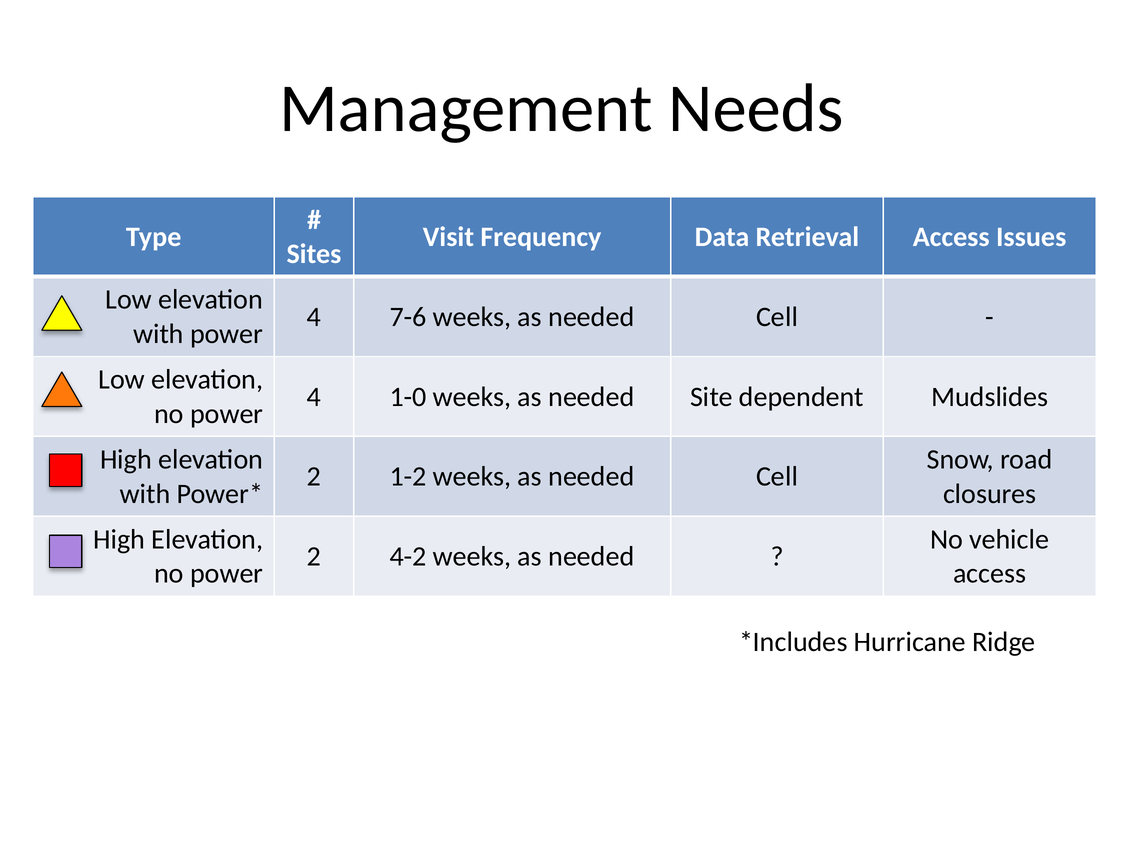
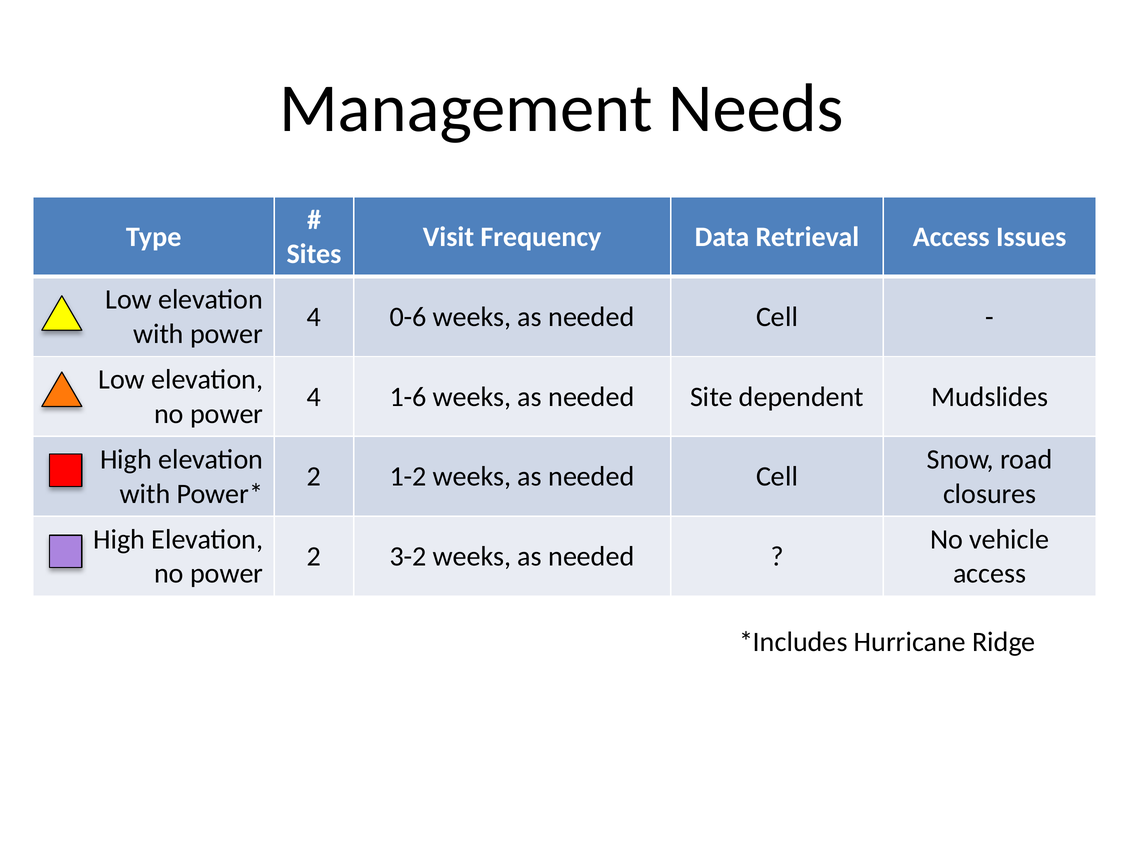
7-6: 7-6 -> 0-6 (408, 317)
1-0: 1-0 -> 1-6 (408, 397)
4-2: 4-2 -> 3-2 (408, 556)
